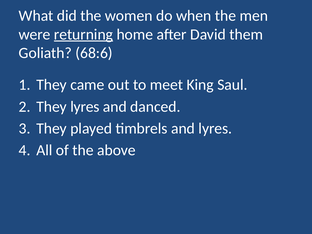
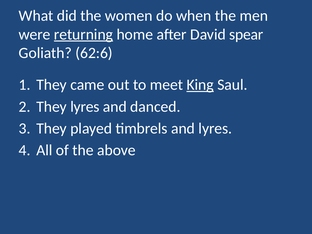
them: them -> spear (246, 34)
68:6: 68:6 -> 62:6 (94, 53)
King underline: none -> present (200, 85)
